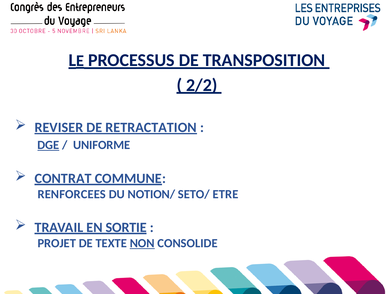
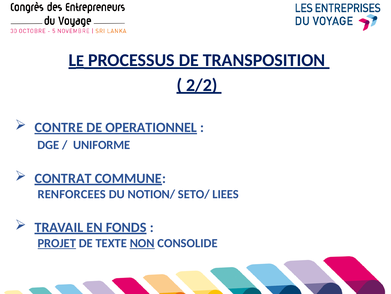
REVISER: REVISER -> CONTRE (59, 127)
RETRACTATION: RETRACTATION -> OPERATIONNEL (151, 127)
DGE underline: present -> none (48, 145)
ETRE: ETRE -> LIEES (226, 194)
SORTIE: SORTIE -> FONDS (126, 227)
PROJET underline: none -> present (57, 243)
